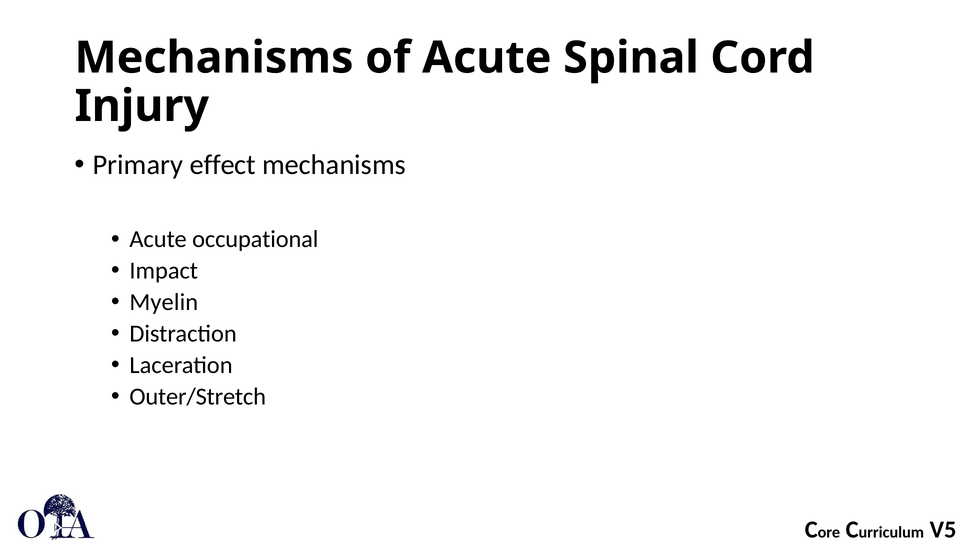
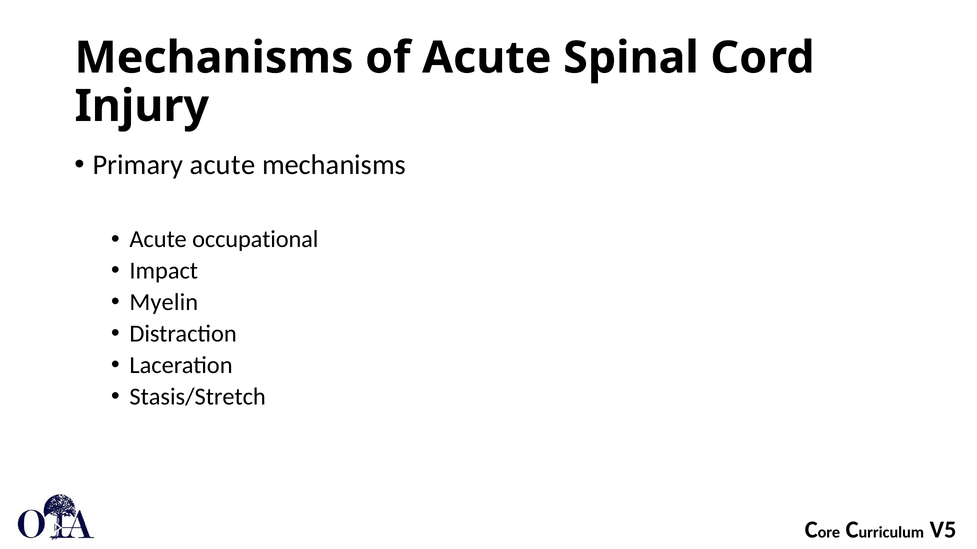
Primary effect: effect -> acute (222, 165)
Outer/Stretch: Outer/Stretch -> Stasis/Stretch (198, 397)
